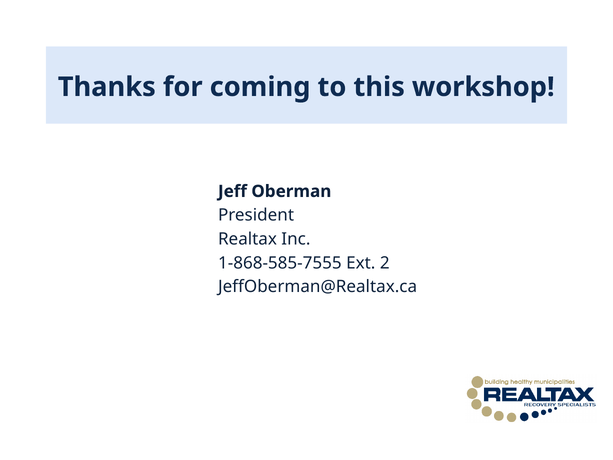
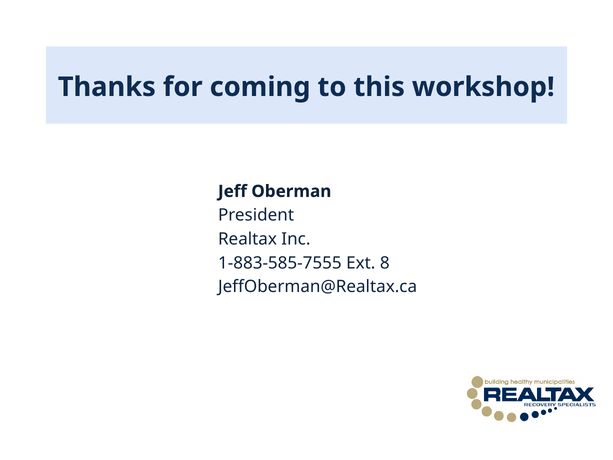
1-868-585-7555: 1-868-585-7555 -> 1-883-585-7555 (280, 263)
2: 2 -> 8 (385, 263)
